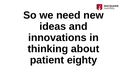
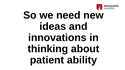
eighty: eighty -> ability (82, 60)
